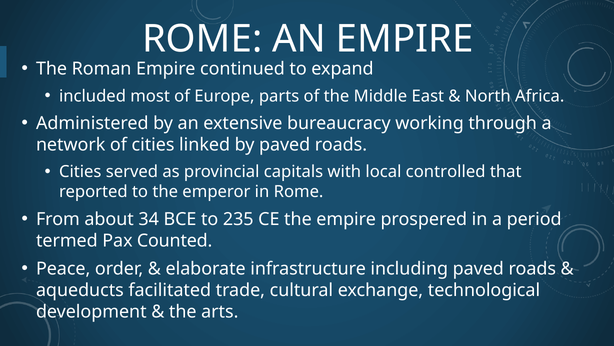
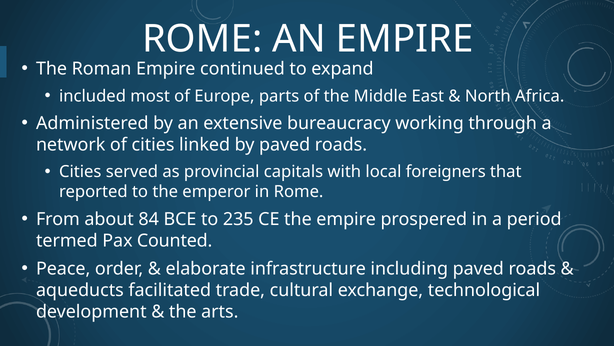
controlled: controlled -> foreigners (446, 172)
34: 34 -> 84 (149, 219)
